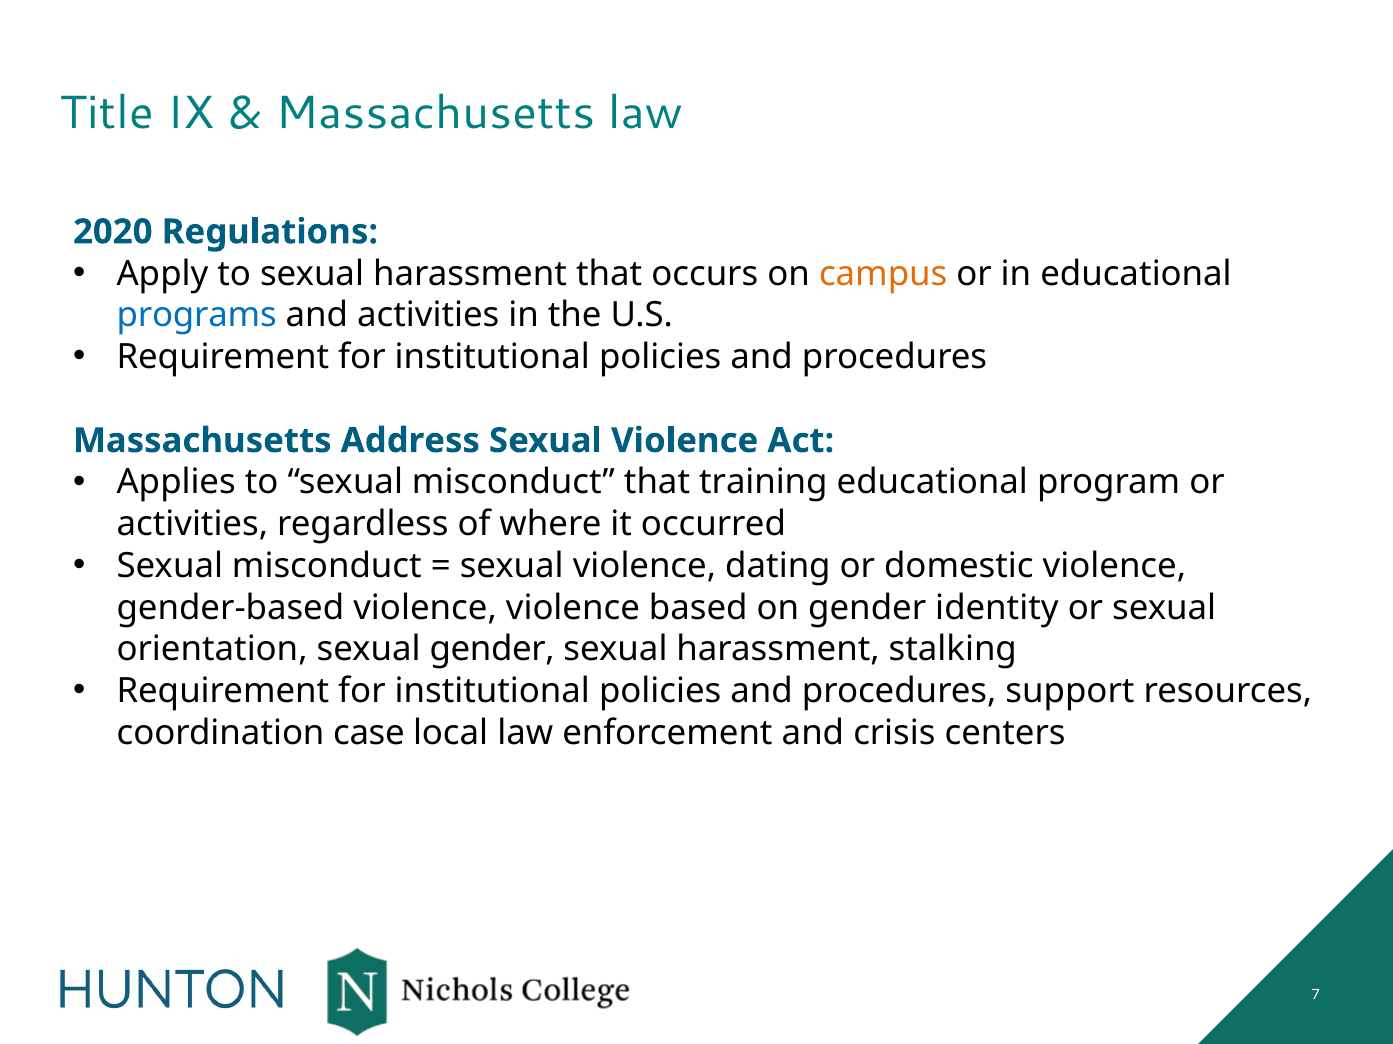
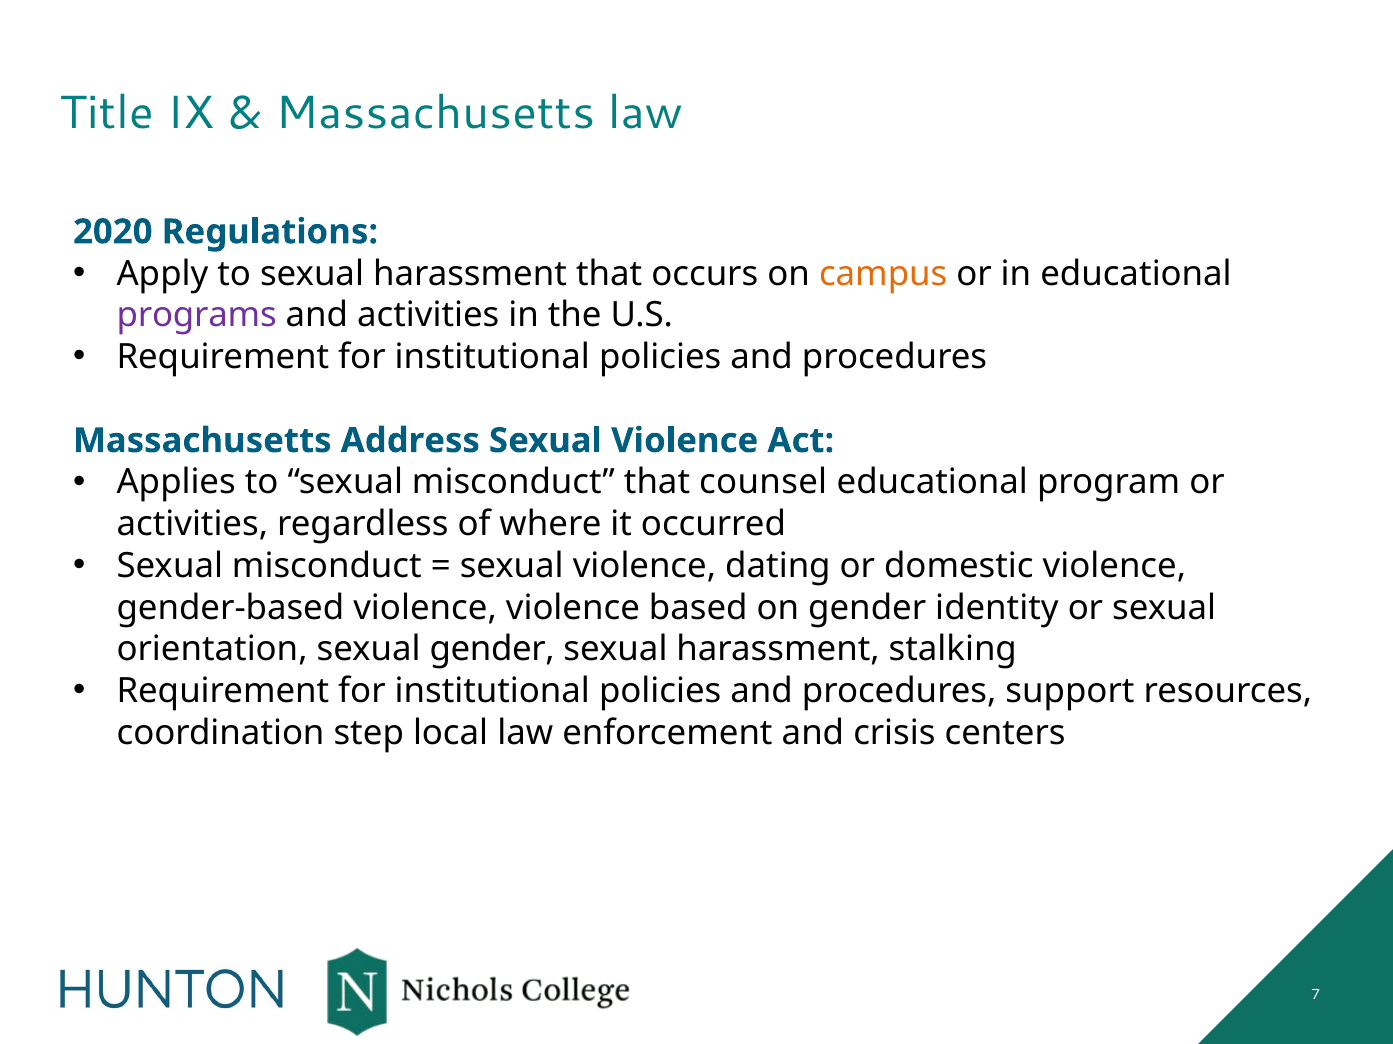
programs colour: blue -> purple (197, 316)
training: training -> counsel (763, 483)
case: case -> step (369, 733)
